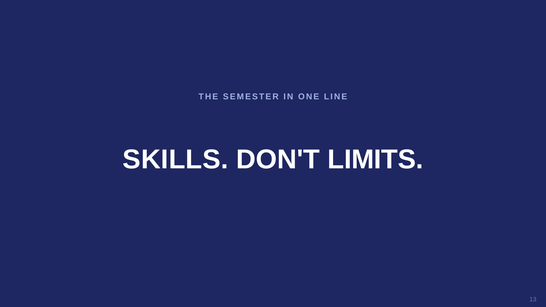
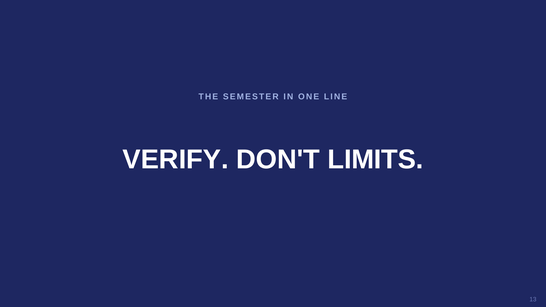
SKILLS: SKILLS -> VERIFY (176, 160)
